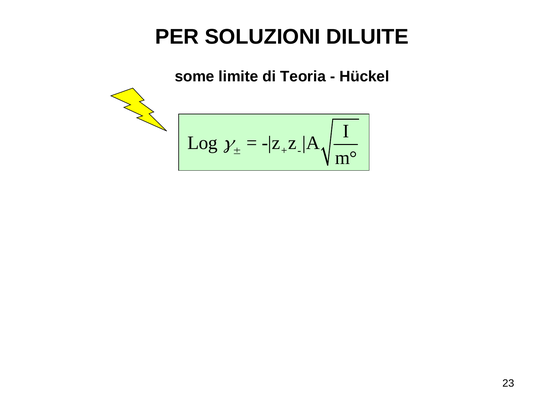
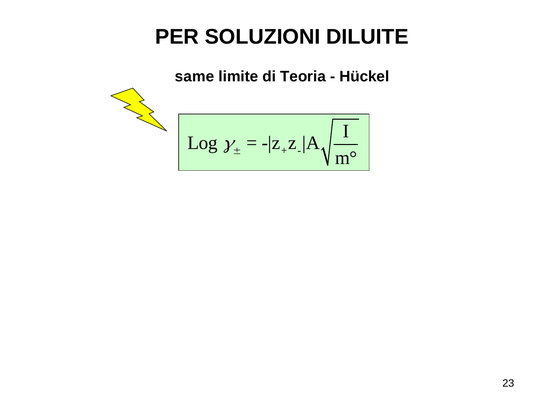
some: some -> same (194, 77)
